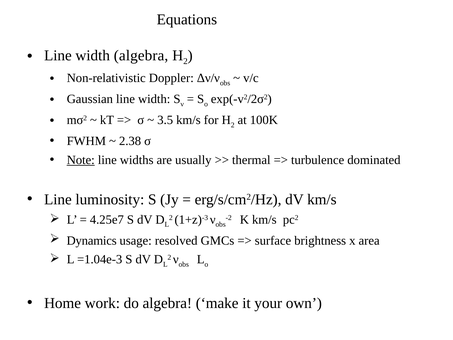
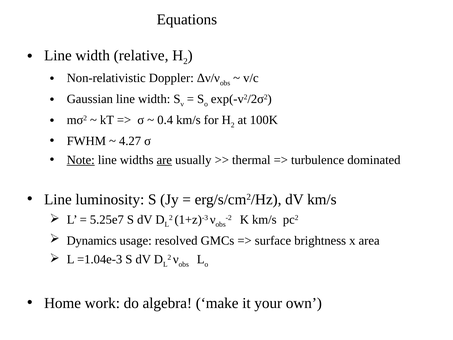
width algebra: algebra -> relative (141, 55)
3.5: 3.5 -> 0.4 (165, 120)
2.38: 2.38 -> 4.27 (130, 141)
are underline: none -> present (164, 160)
4.25e7: 4.25e7 -> 5.25e7 (107, 219)
